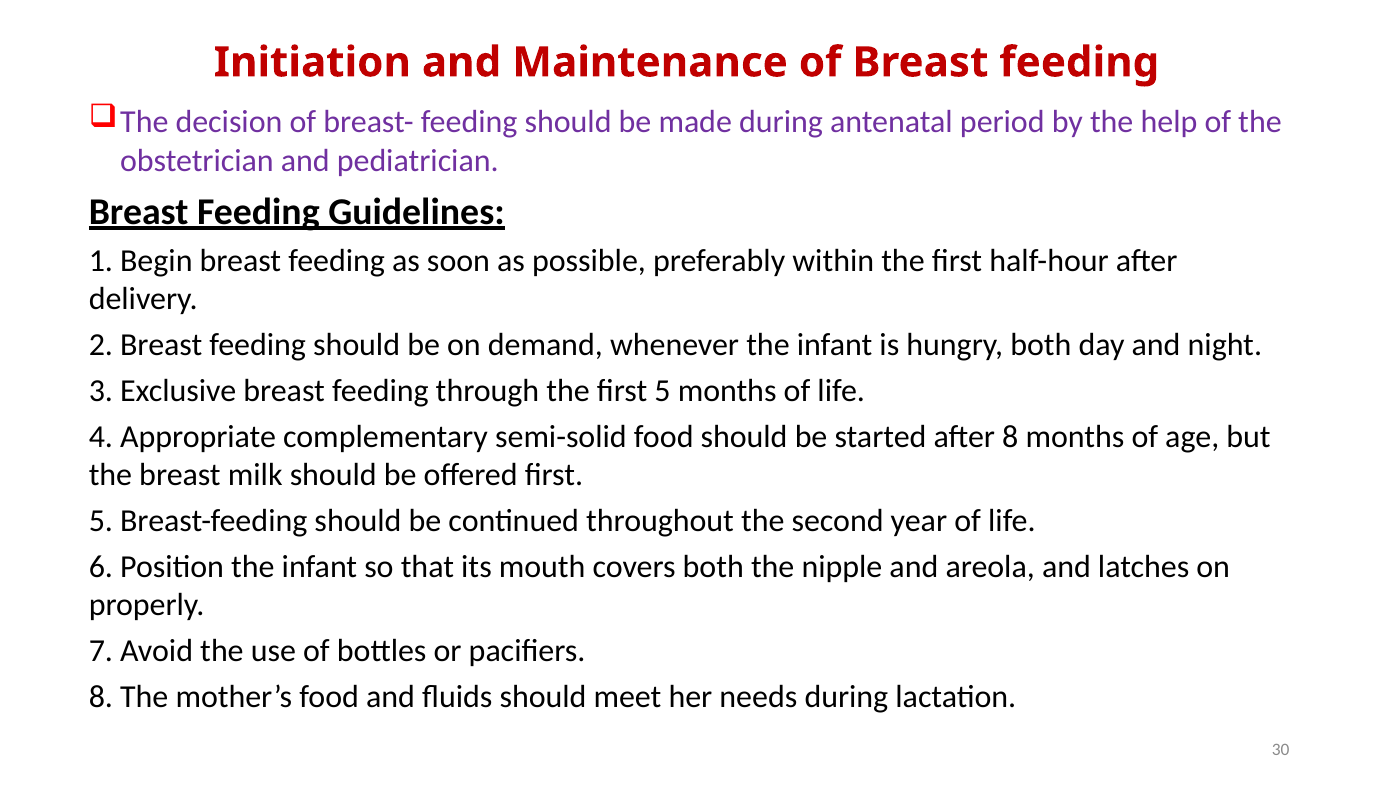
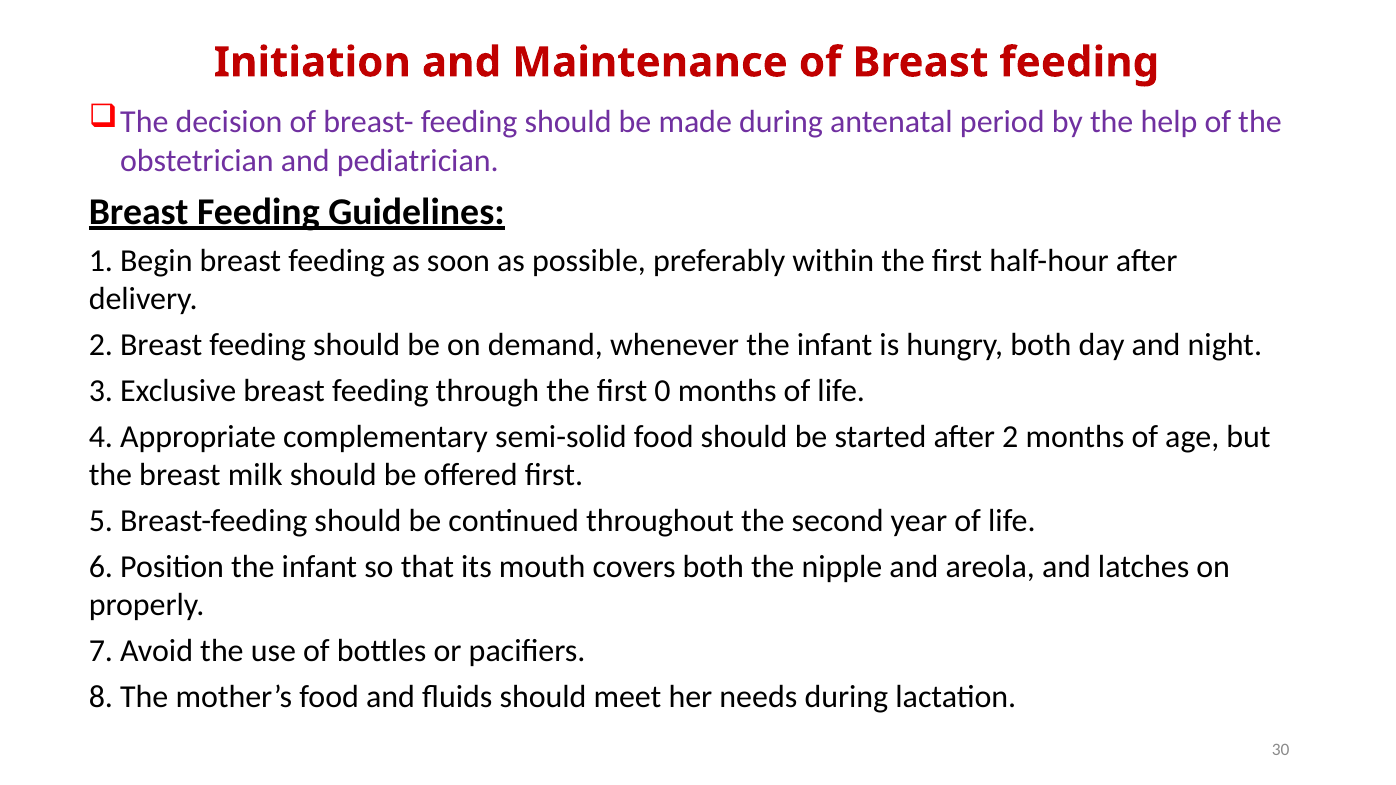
the first 5: 5 -> 0 (663, 391)
after 8: 8 -> 2 (1010, 437)
